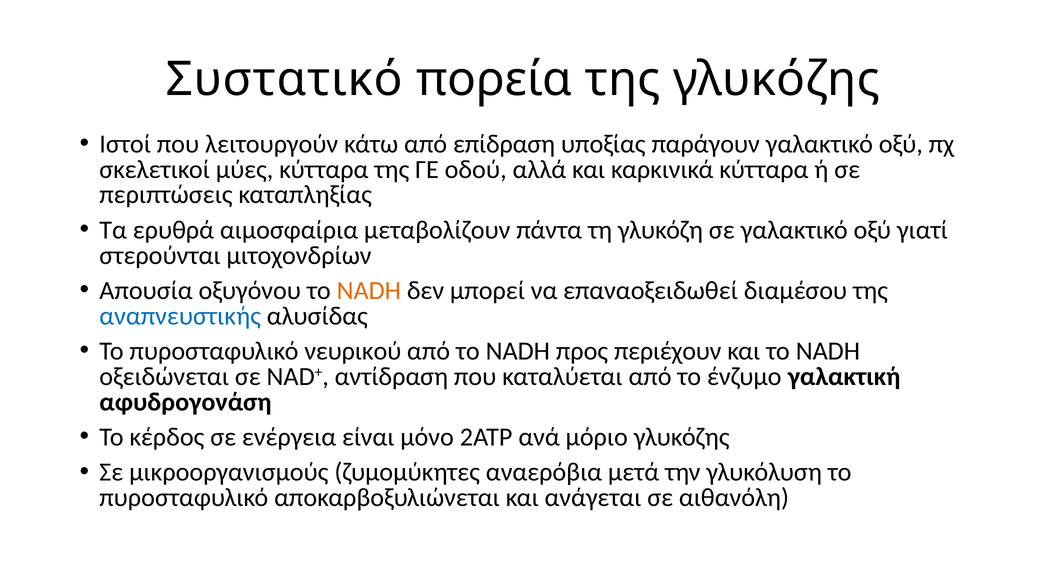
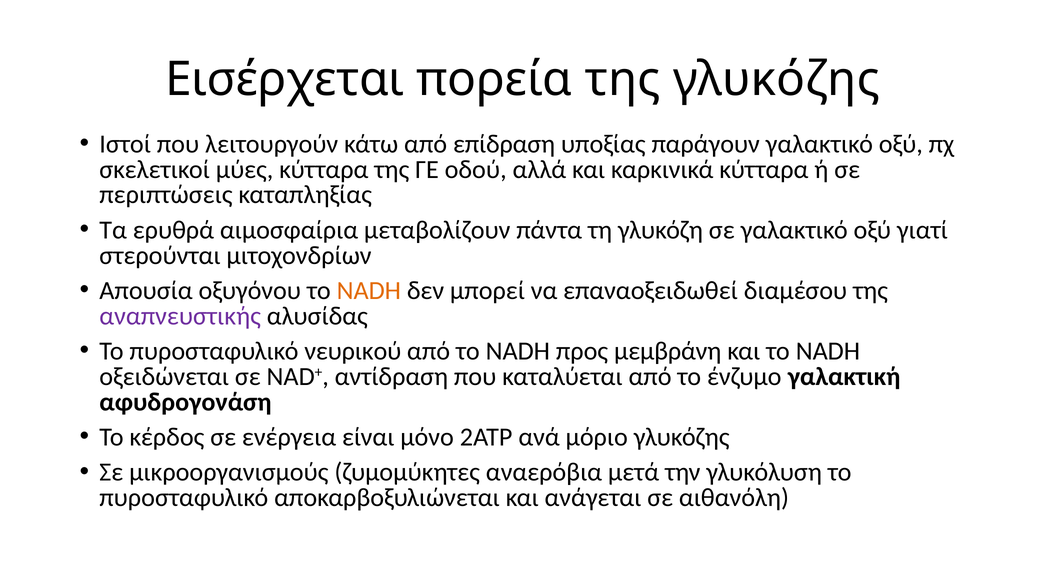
Συστατικό: Συστατικό -> Εισέρχεται (285, 80)
αναπνευστικής colour: blue -> purple (180, 316)
περιέχουν: περιέχουν -> μεμβράνη (668, 351)
